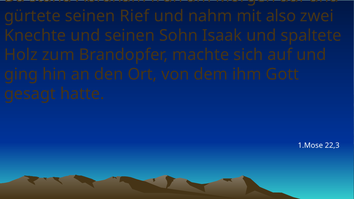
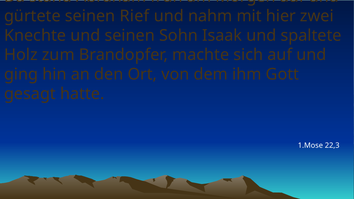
also: also -> hier (281, 16)
